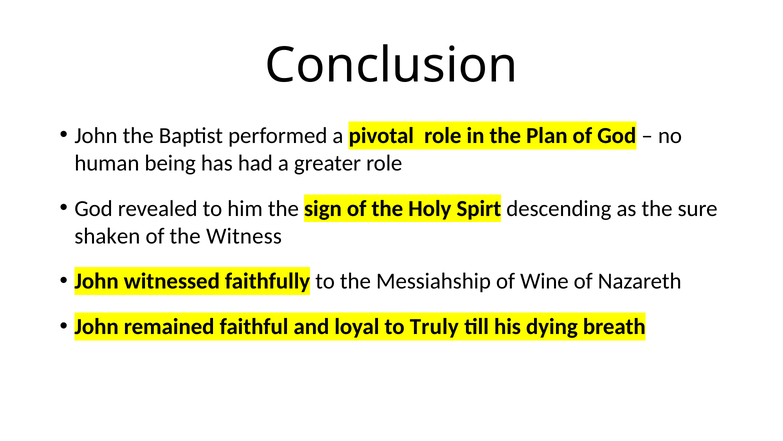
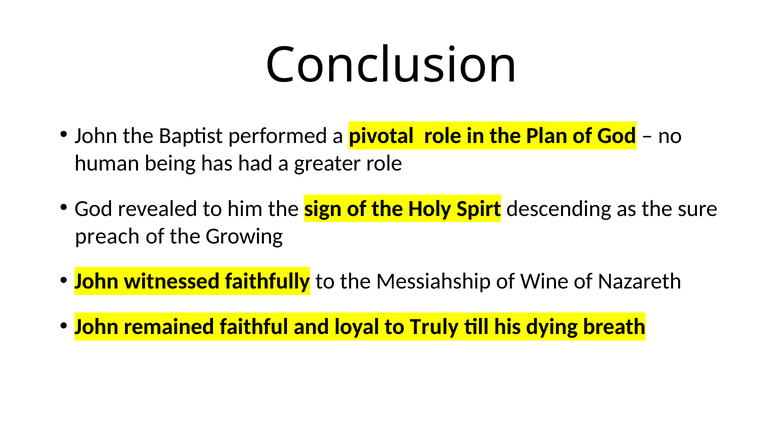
shaken: shaken -> preach (107, 236)
Witness: Witness -> Growing (244, 236)
